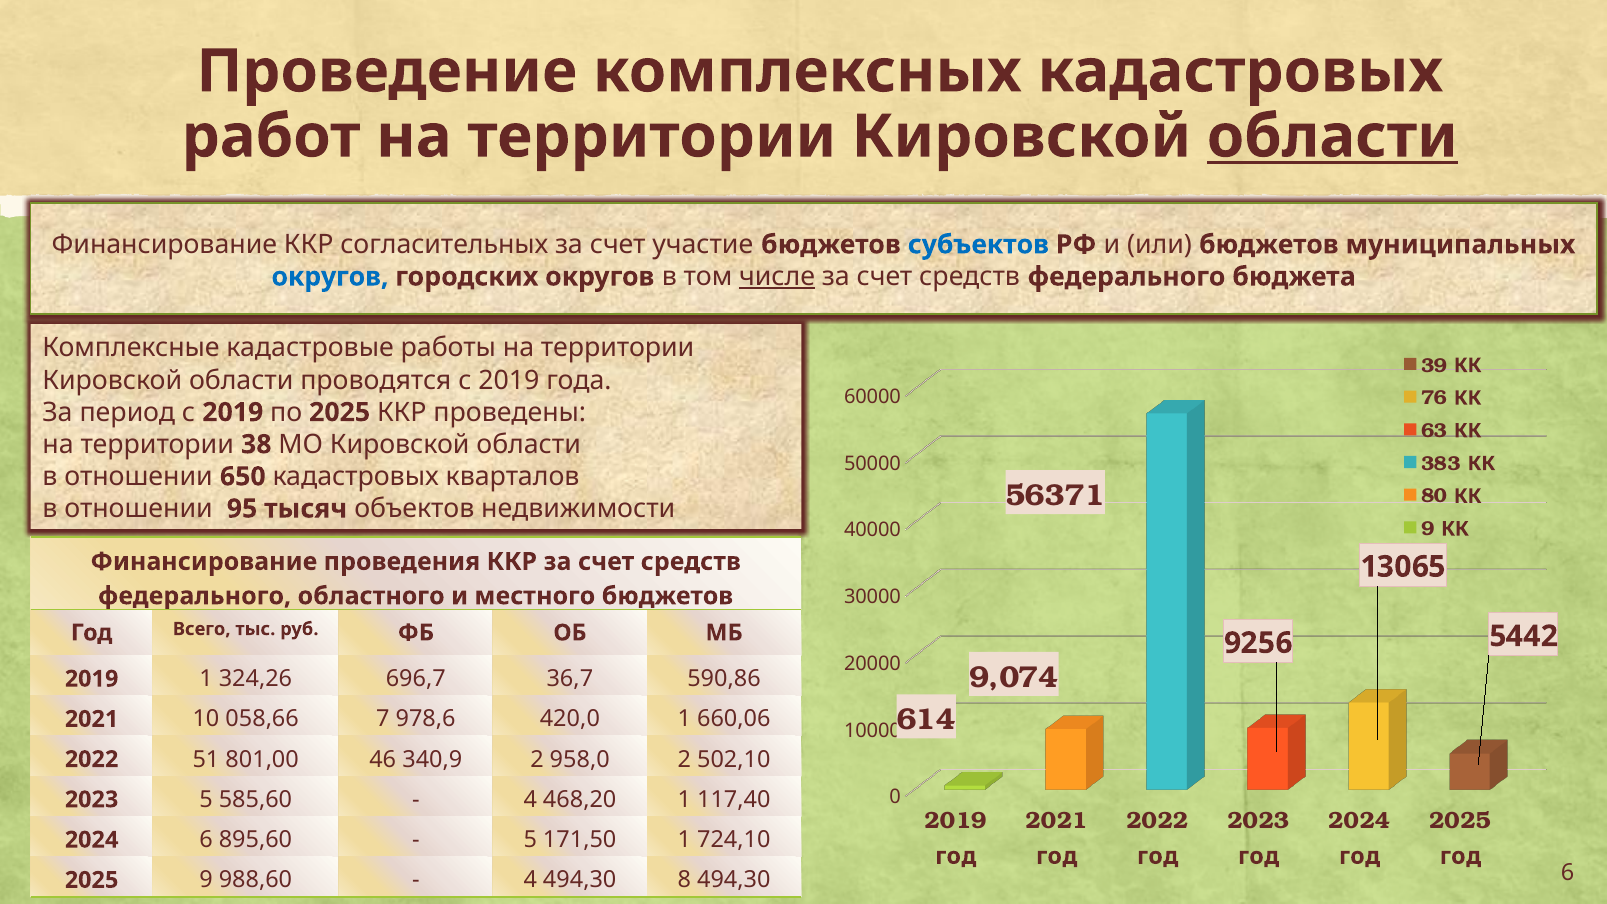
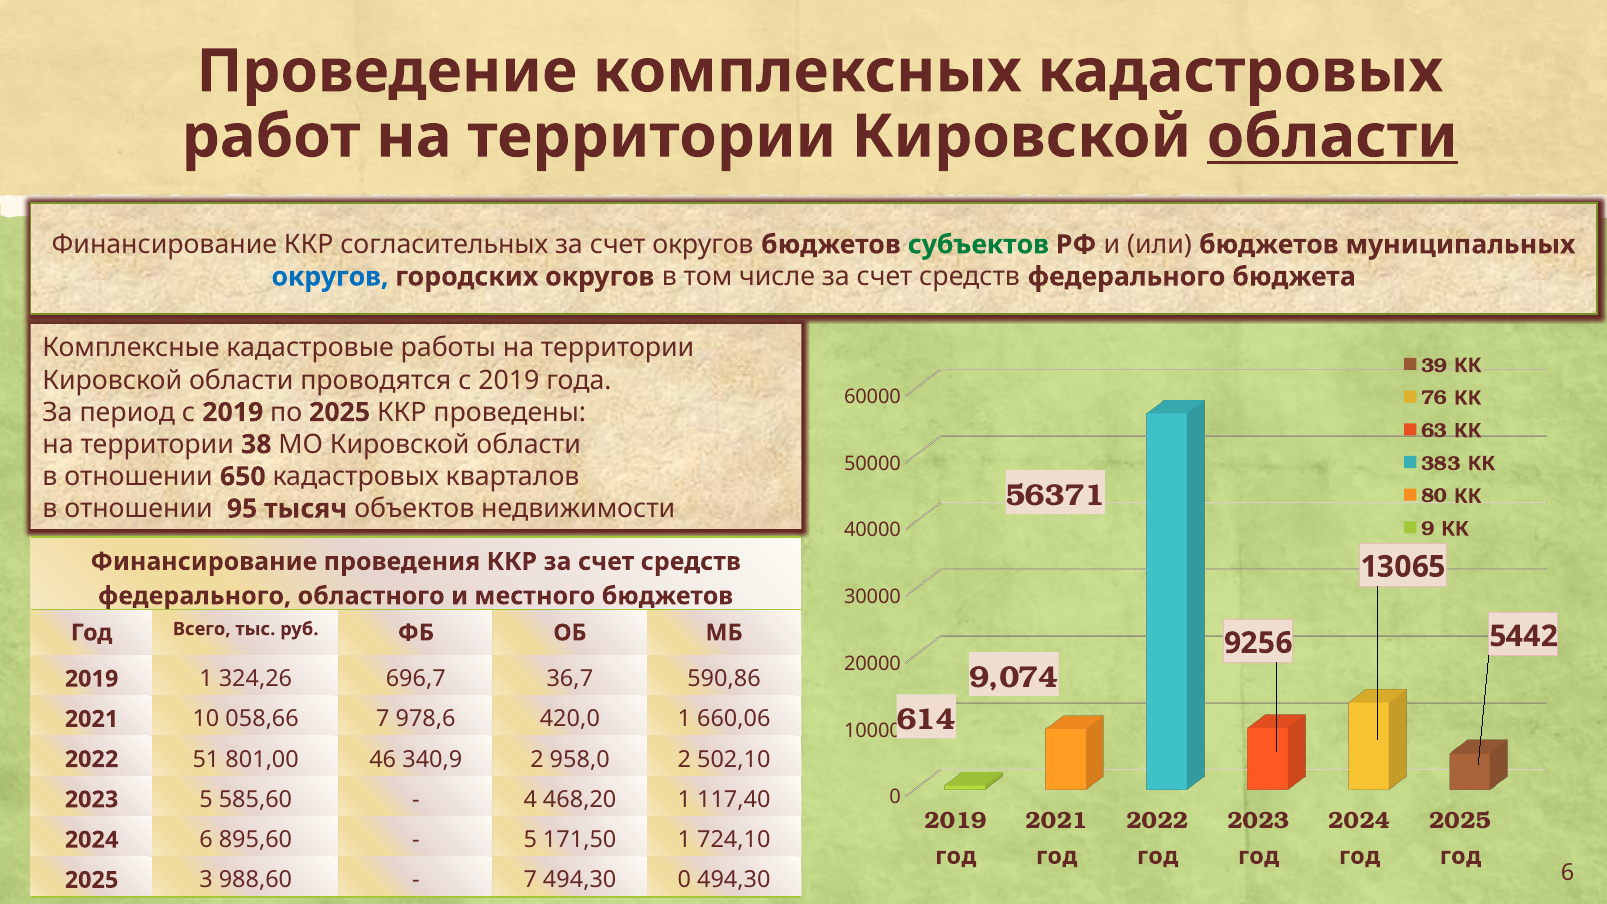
счет участие: участие -> округов (703, 245)
субъектов colour: blue -> green (978, 245)
числе underline: present -> none (777, 277)
2025 9: 9 -> 3 (206, 880)
4: 4 -> 7 (530, 880)
494,30 8: 8 -> 0 (684, 880)
